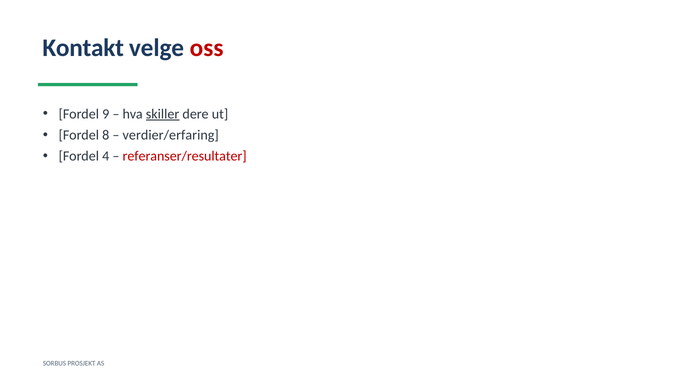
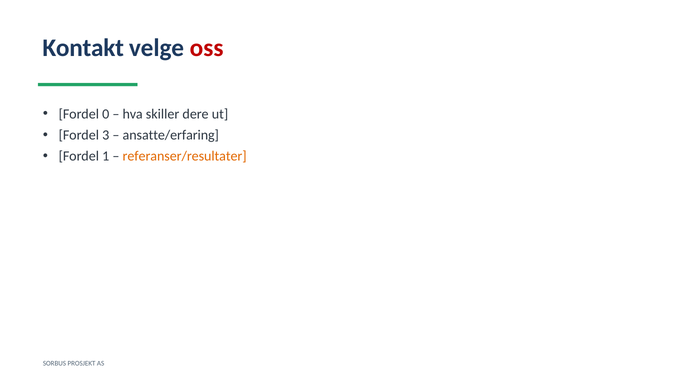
9: 9 -> 0 (106, 114)
skiller underline: present -> none (163, 114)
8: 8 -> 3 (106, 135)
verdier/erfaring: verdier/erfaring -> ansatte/erfaring (171, 135)
4: 4 -> 1 (106, 156)
referanser/resultater colour: red -> orange (185, 156)
